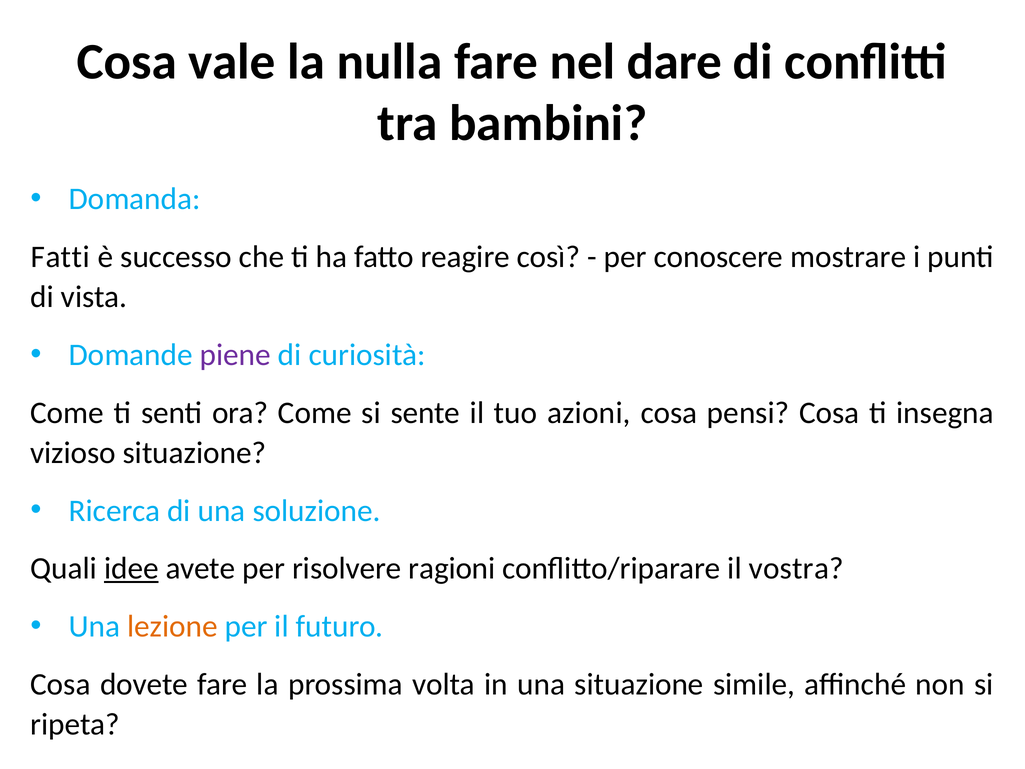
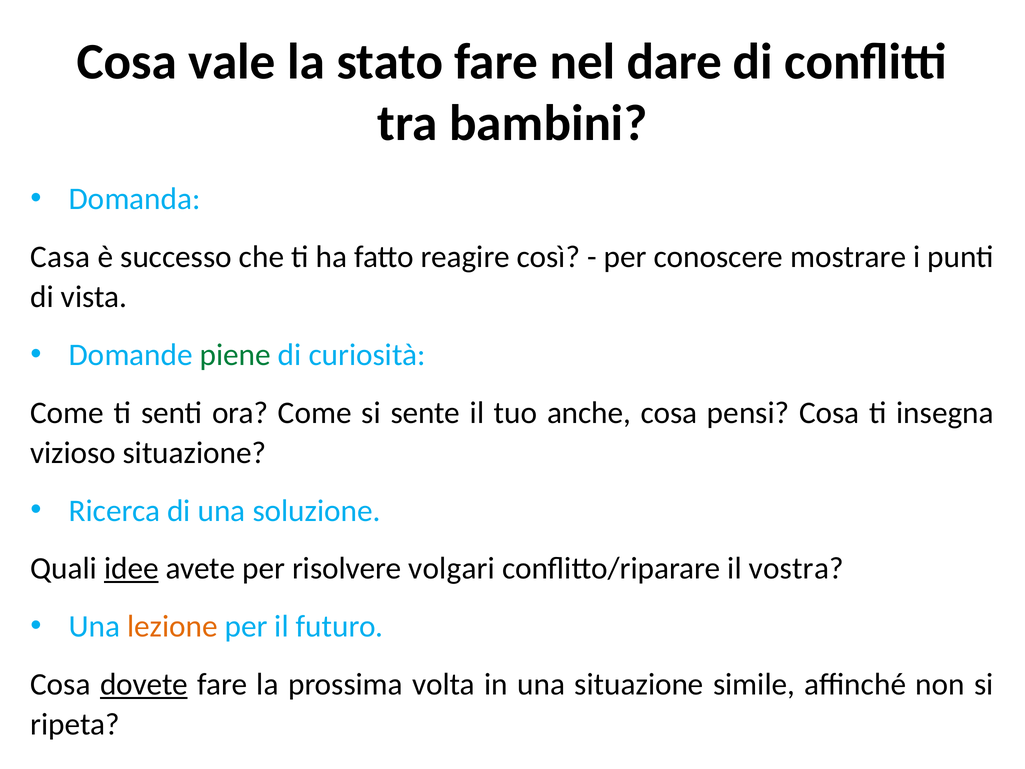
nulla: nulla -> stato (390, 62)
Fatti: Fatti -> Casa (60, 257)
piene colour: purple -> green (235, 355)
azioni: azioni -> anche (589, 413)
ragioni: ragioni -> volgari (452, 568)
dovete underline: none -> present (144, 684)
